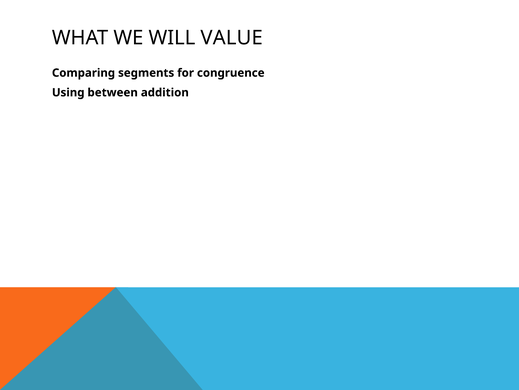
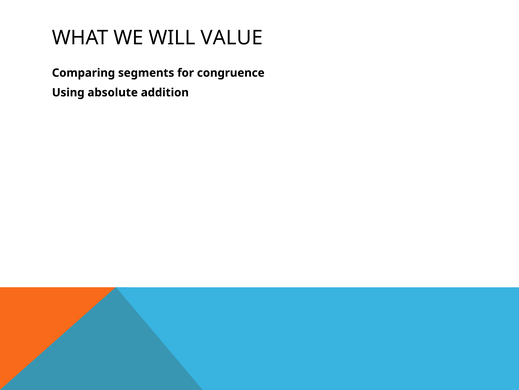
between: between -> absolute (113, 92)
